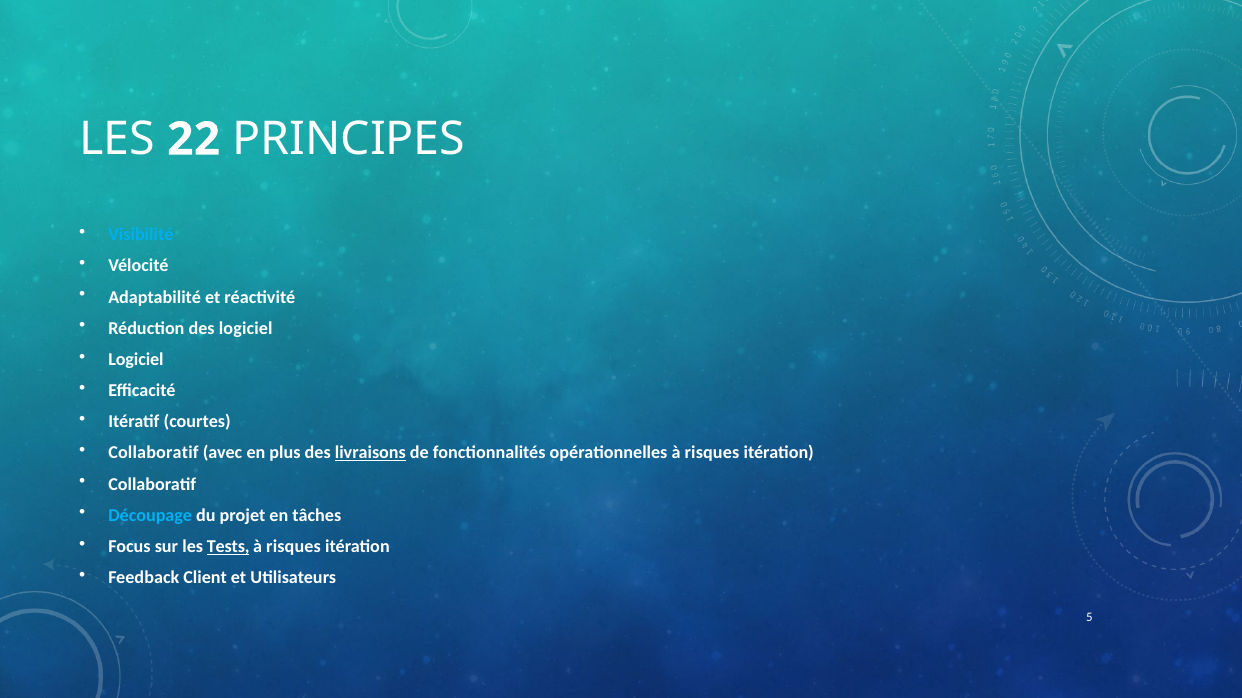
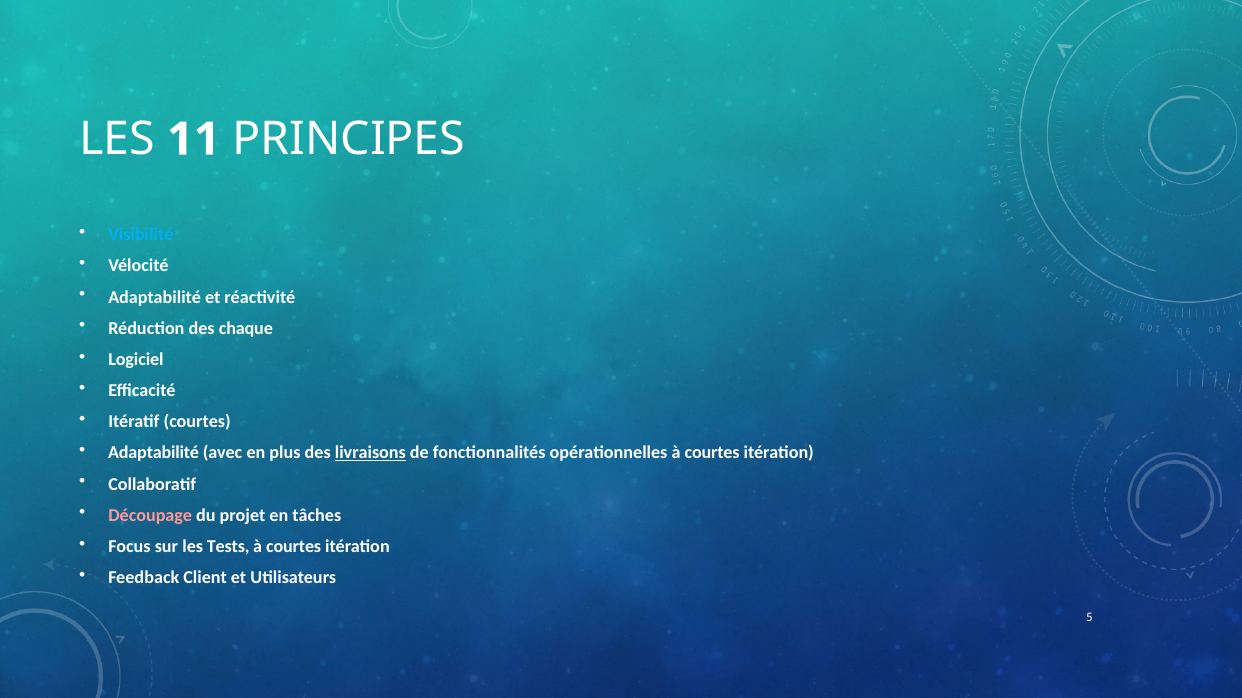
22: 22 -> 11 (194, 139)
des logiciel: logiciel -> chaque (246, 329)
Collaboratif: Collaboratif -> Adaptabilité (154, 453)
opérationnelles à risques: risques -> courtes (712, 453)
Découpage colour: light blue -> pink (150, 516)
Tests underline: present -> none (228, 547)
risques: risques -> courtes (294, 547)
